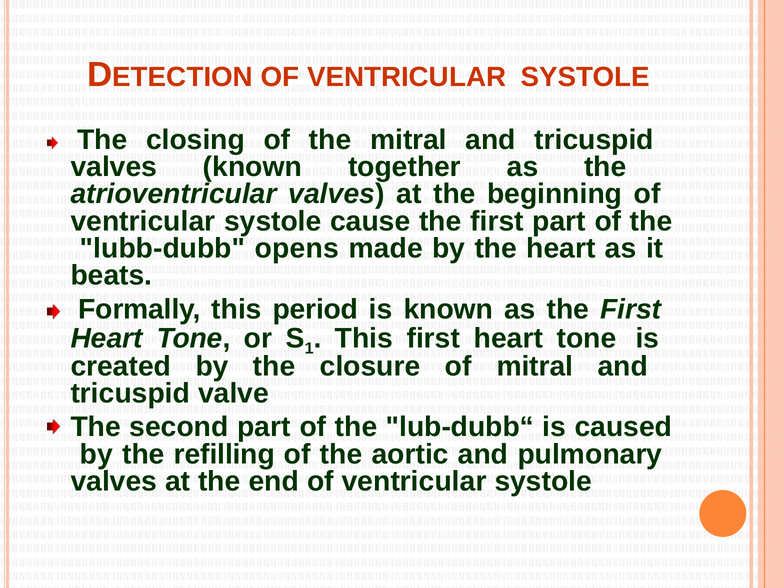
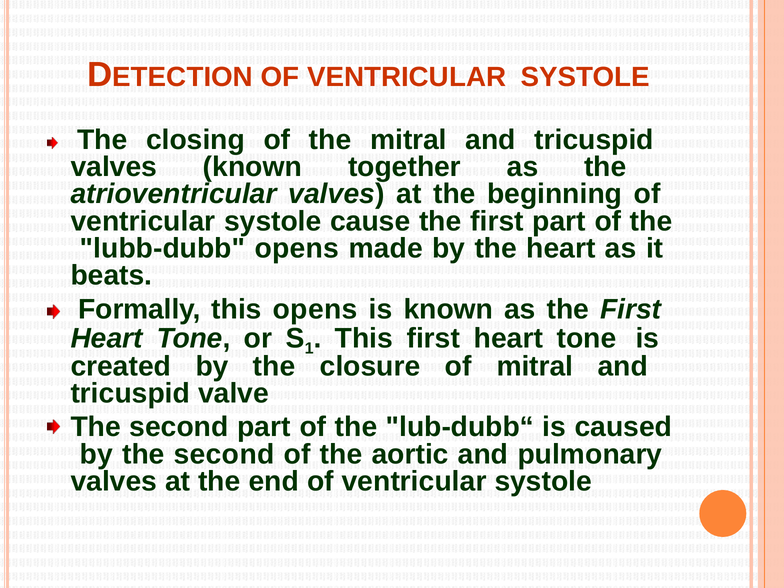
this period: period -> opens (315, 309)
by the refilling: refilling -> second (224, 454)
